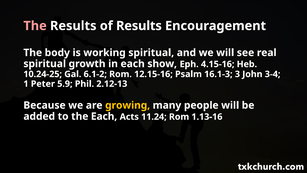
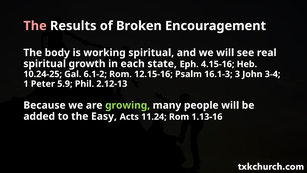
of Results: Results -> Broken (139, 26)
show: show -> state (162, 64)
growing colour: yellow -> light green (128, 105)
the Each: Each -> Easy (104, 116)
